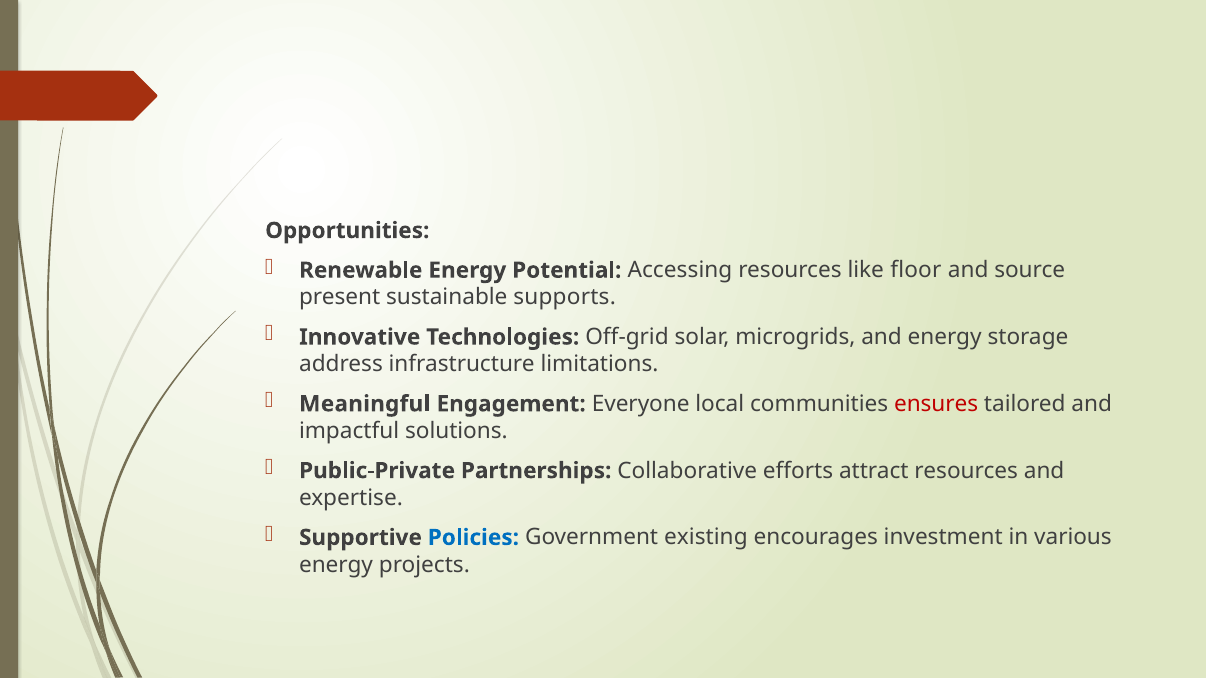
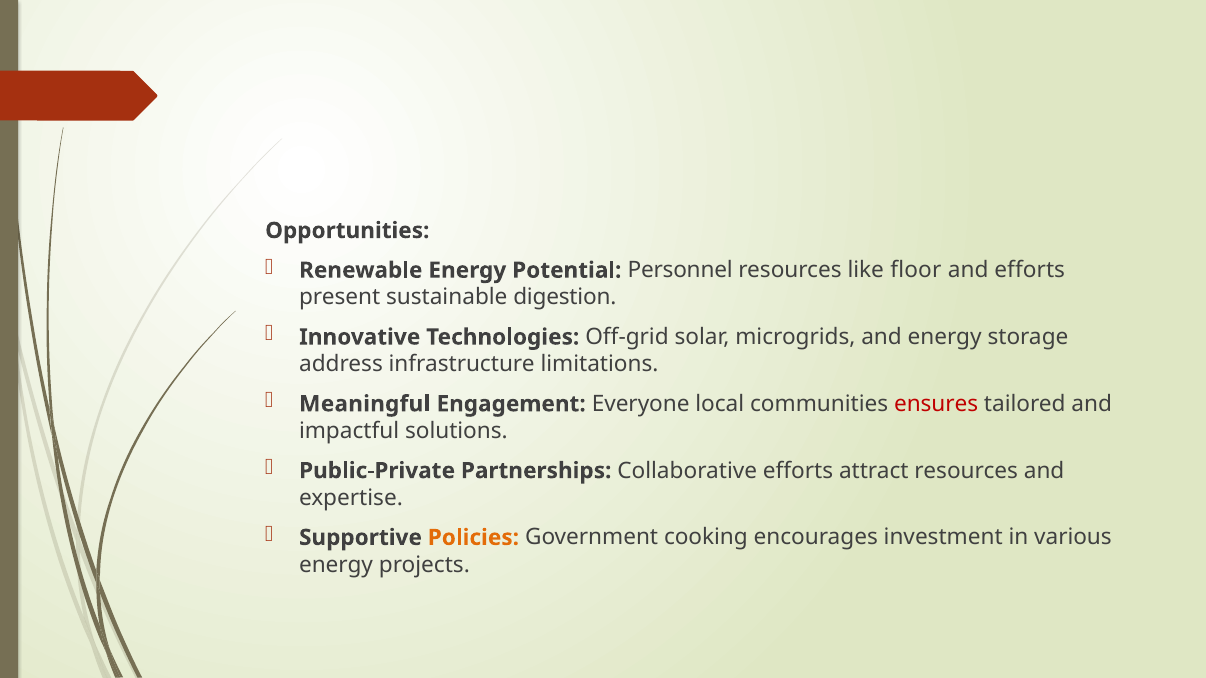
Accessing: Accessing -> Personnel (680, 270)
and source: source -> efforts (1030, 270)
supports: supports -> digestion (565, 298)
Policies colour: blue -> orange (473, 538)
existing: existing -> cooking (706, 538)
